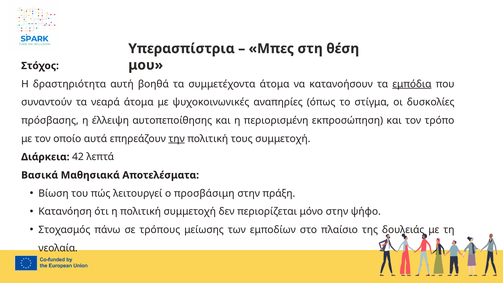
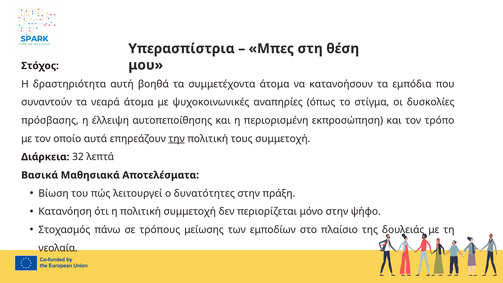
εμπόδια underline: present -> none (412, 84)
42: 42 -> 32 (78, 157)
προσβάσιμη: προσβάσιμη -> δυνατότητες (204, 193)
